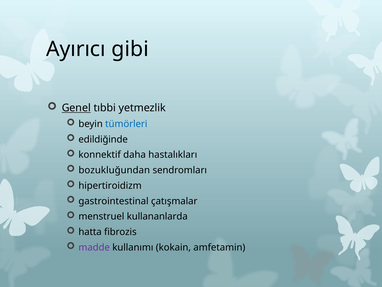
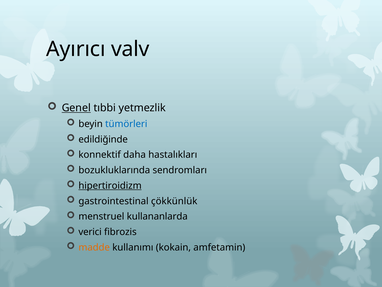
gibi: gibi -> valv (130, 49)
bozukluğundan: bozukluğundan -> bozukluklarında (114, 170)
hipertiroidizm underline: none -> present (110, 185)
çatışmalar: çatışmalar -> çökkünlük (174, 201)
hatta: hatta -> verici (90, 232)
madde colour: purple -> orange (94, 247)
